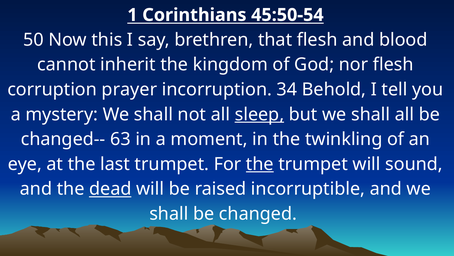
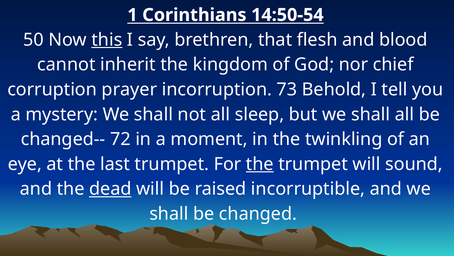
45:50-54: 45:50-54 -> 14:50-54 (287, 15)
this underline: none -> present (107, 40)
nor flesh: flesh -> chief (393, 65)
34: 34 -> 73 (287, 89)
sleep underline: present -> none (259, 114)
63: 63 -> 72 (120, 139)
